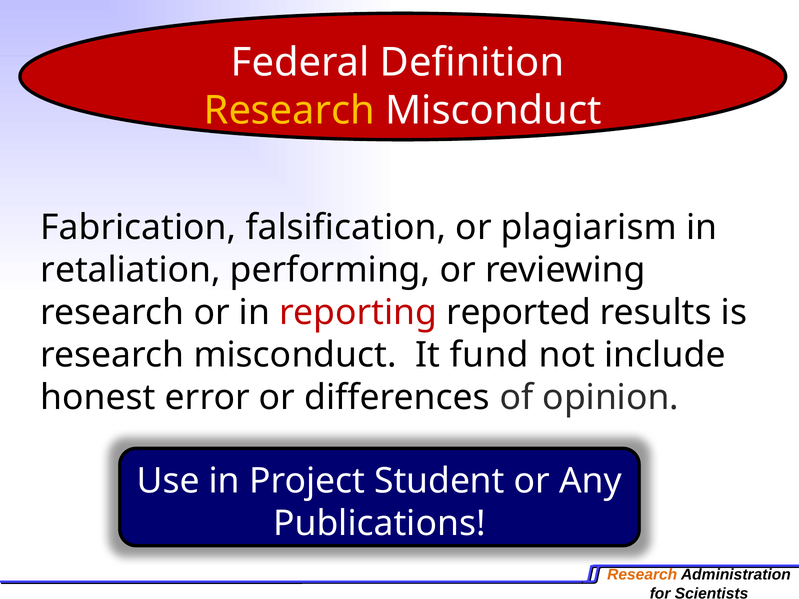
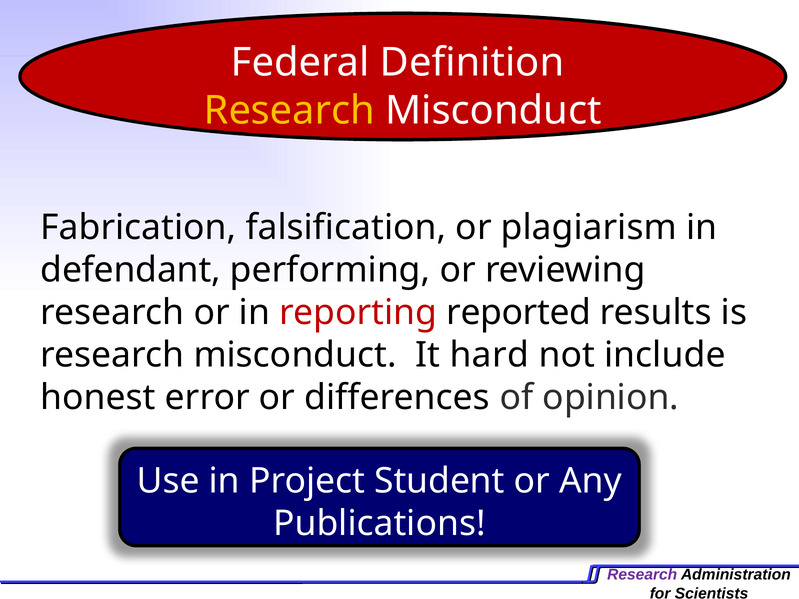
retaliation: retaliation -> defendant (131, 270)
fund: fund -> hard (489, 355)
Research colour: orange -> purple (642, 575)
